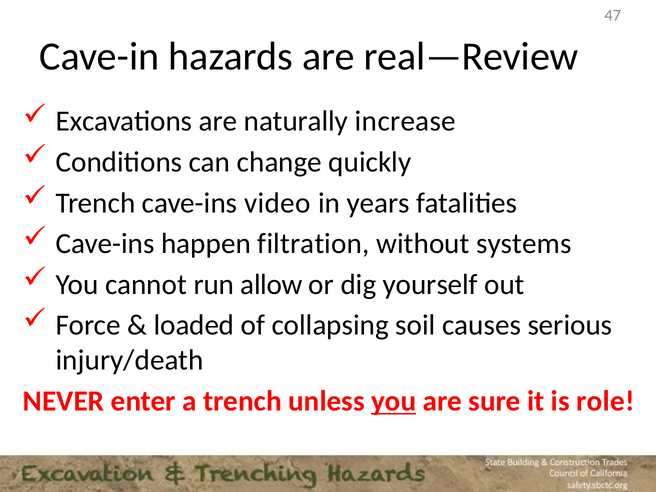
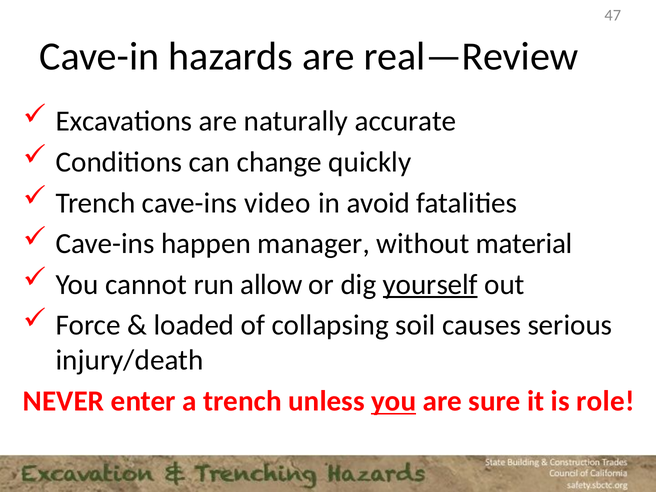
increase: increase -> accurate (406, 121)
years: years -> avoid (378, 203)
filtration: filtration -> manager (314, 244)
systems: systems -> material (524, 244)
yourself underline: none -> present (430, 285)
